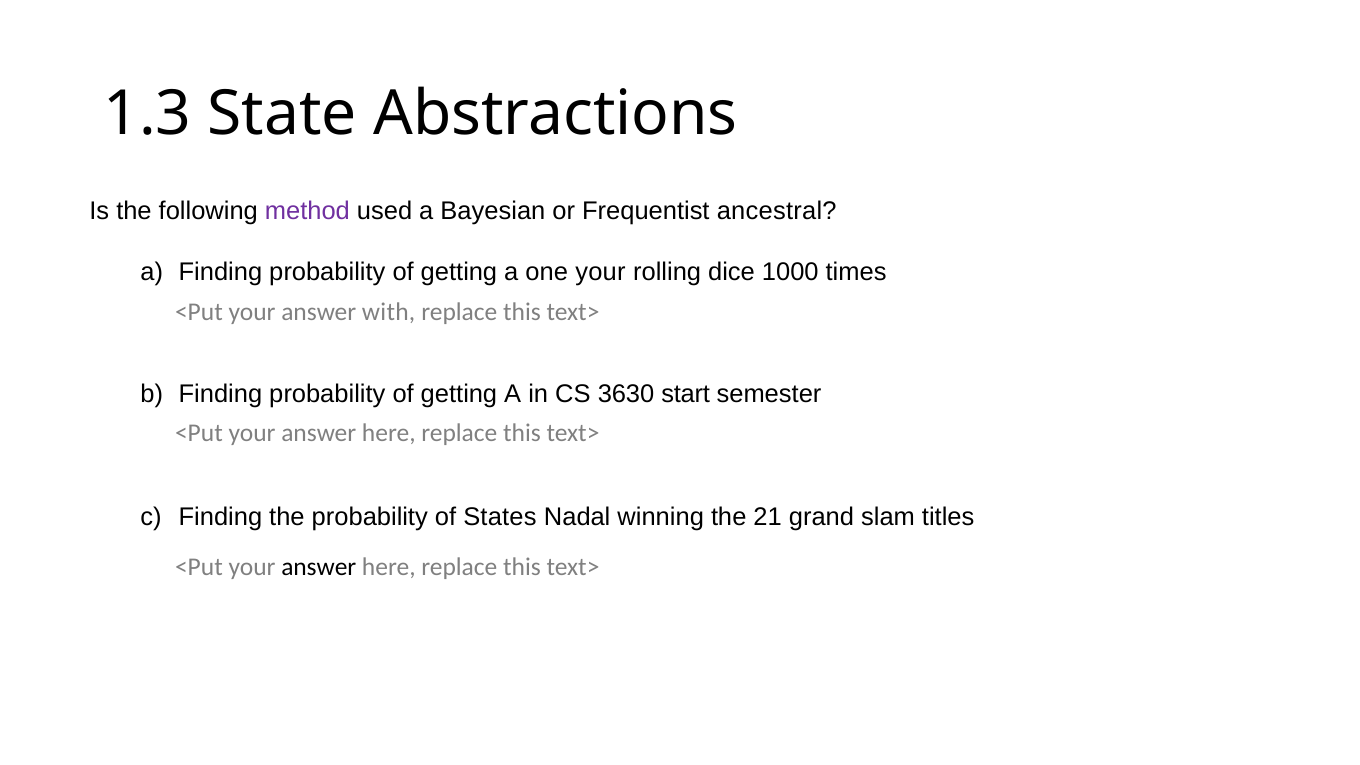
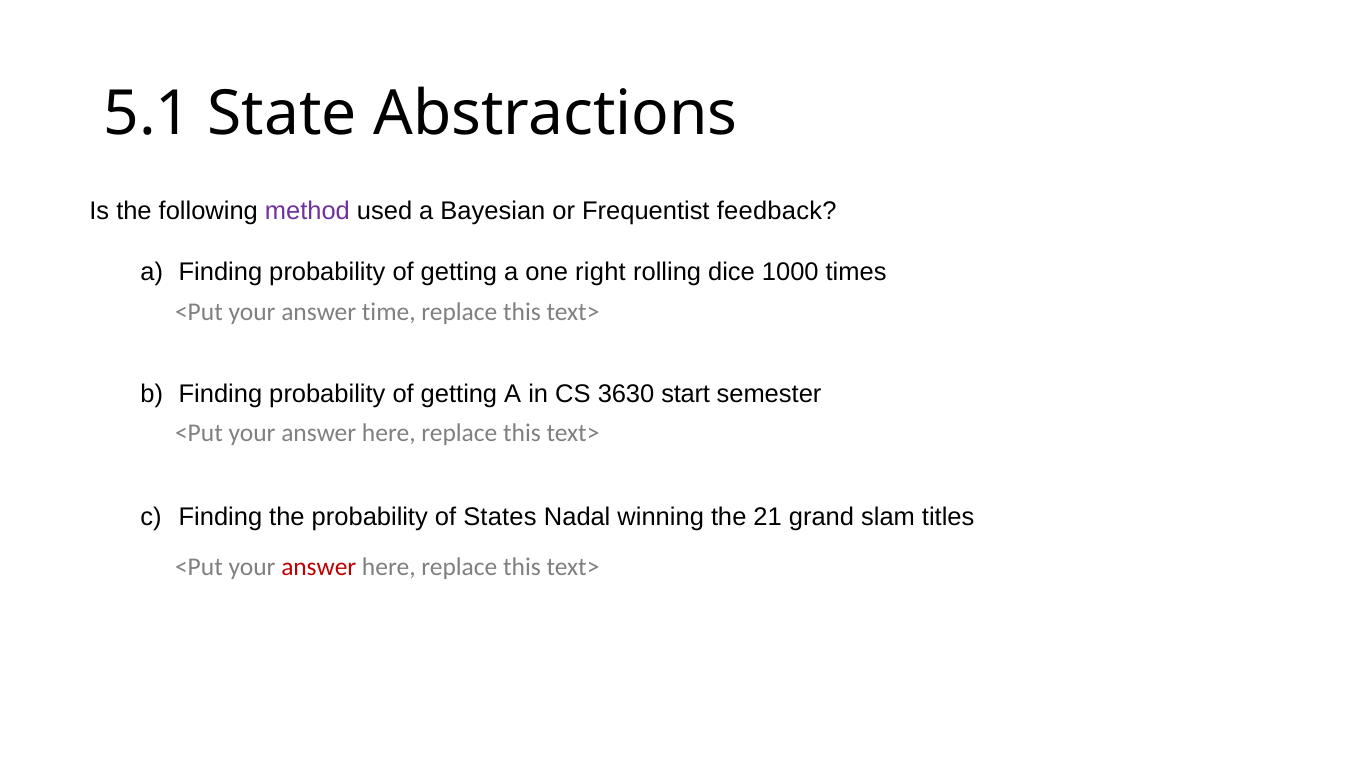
1.3: 1.3 -> 5.1 (148, 114)
ancestral: ancestral -> feedback (777, 211)
one your: your -> right (600, 272)
with: with -> time (389, 313)
answer colour: black -> red (319, 567)
